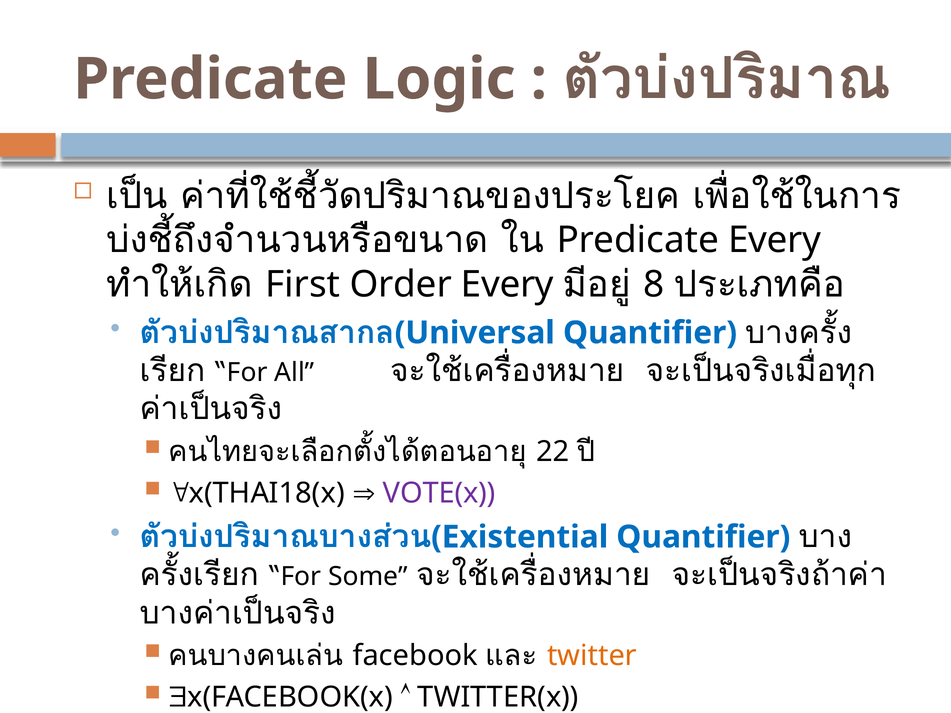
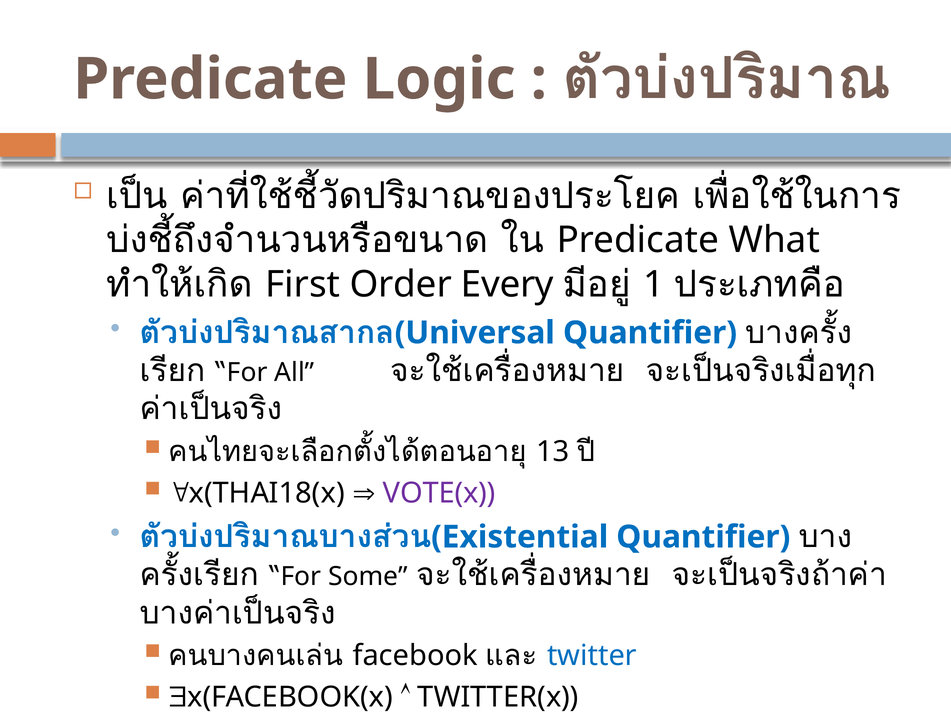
Predicate Every: Every -> What (774, 240)
8: 8 -> 1 (654, 285)
22: 22 -> 13 (553, 452)
twitter colour: orange -> blue (592, 656)
